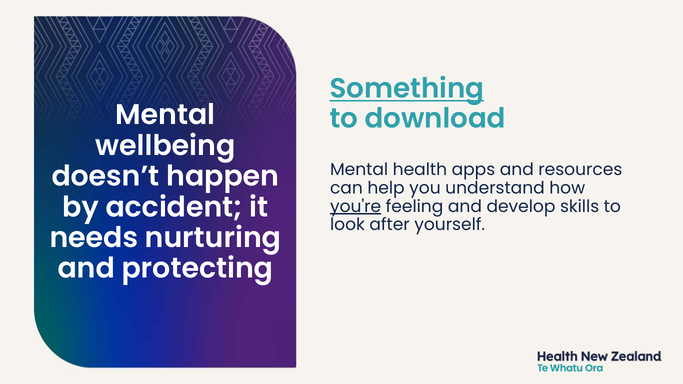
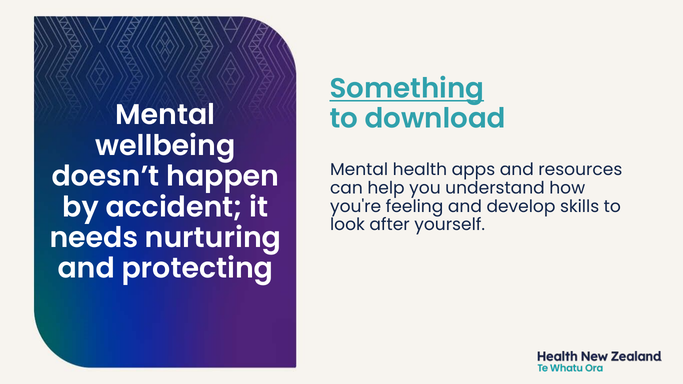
you're underline: present -> none (356, 207)
